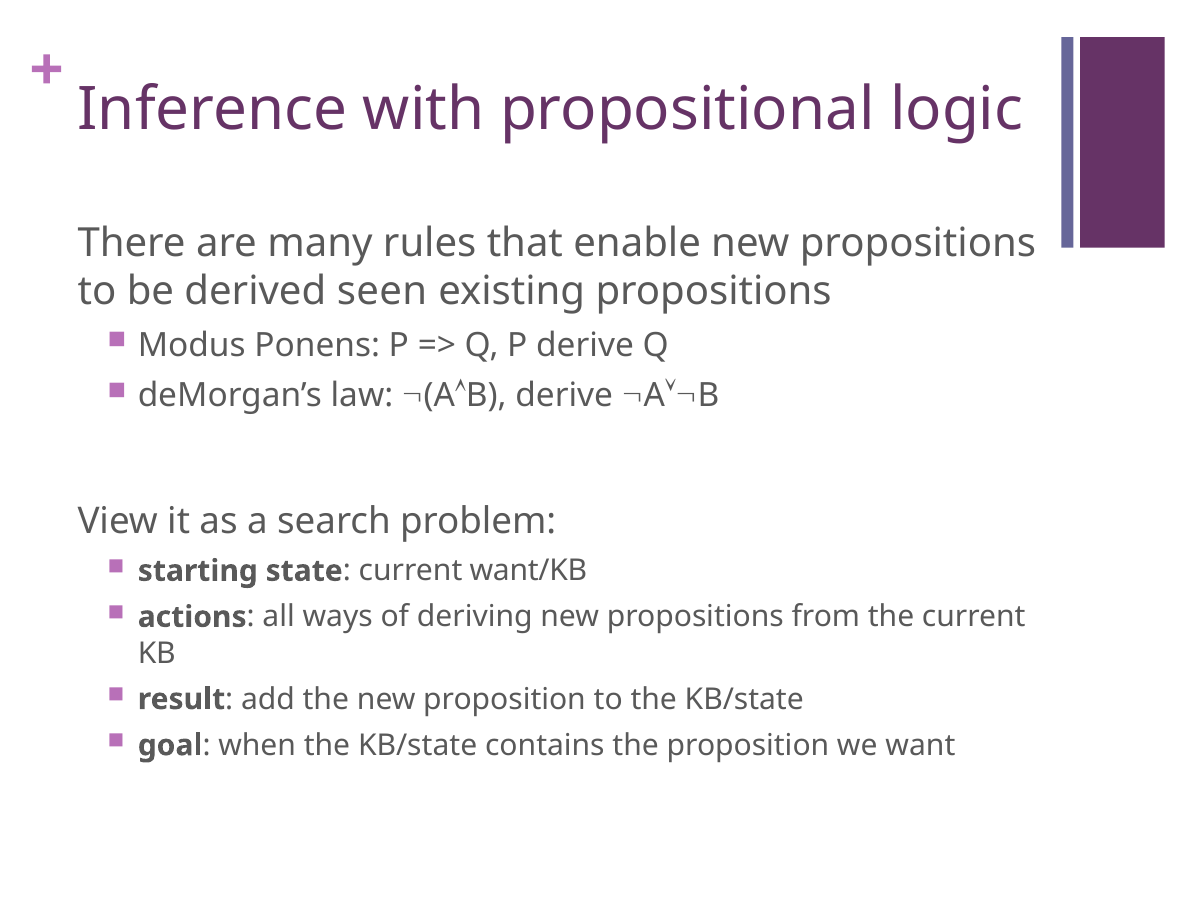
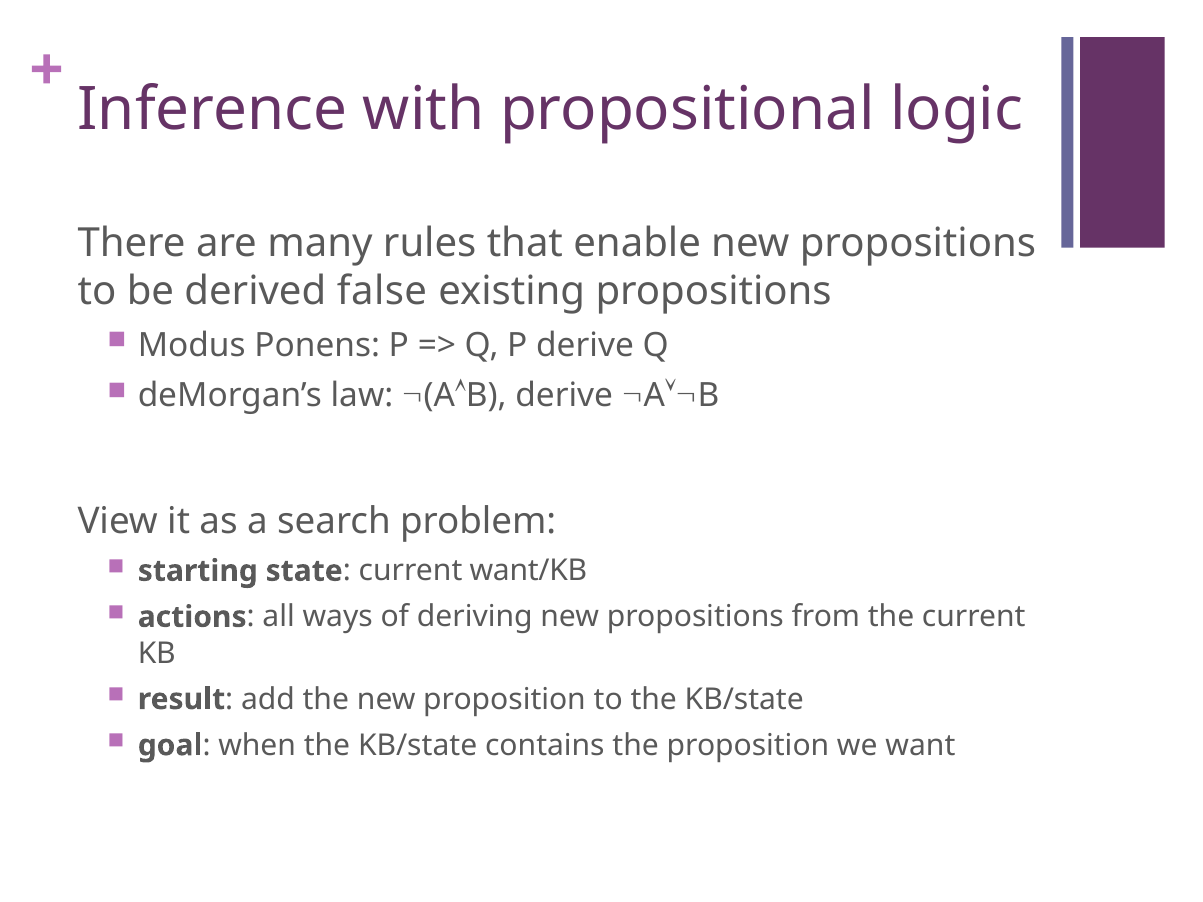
seen: seen -> false (382, 292)
